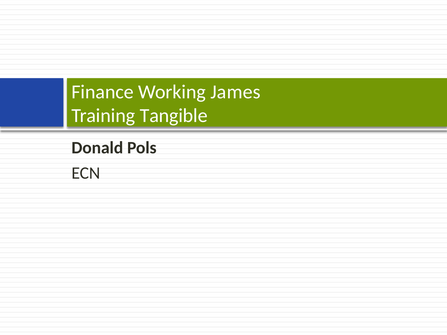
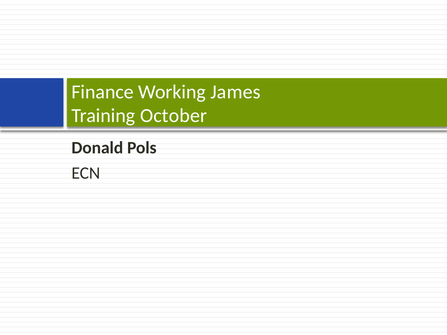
Tangible: Tangible -> October (174, 116)
